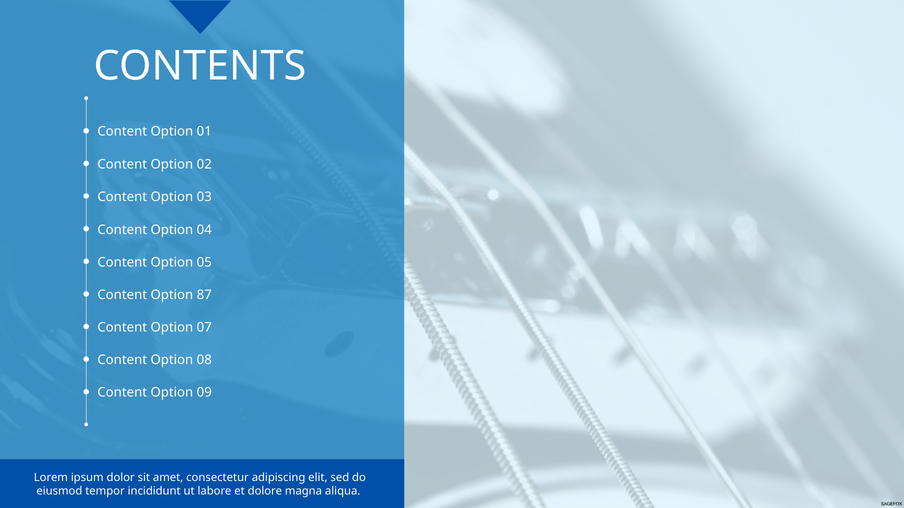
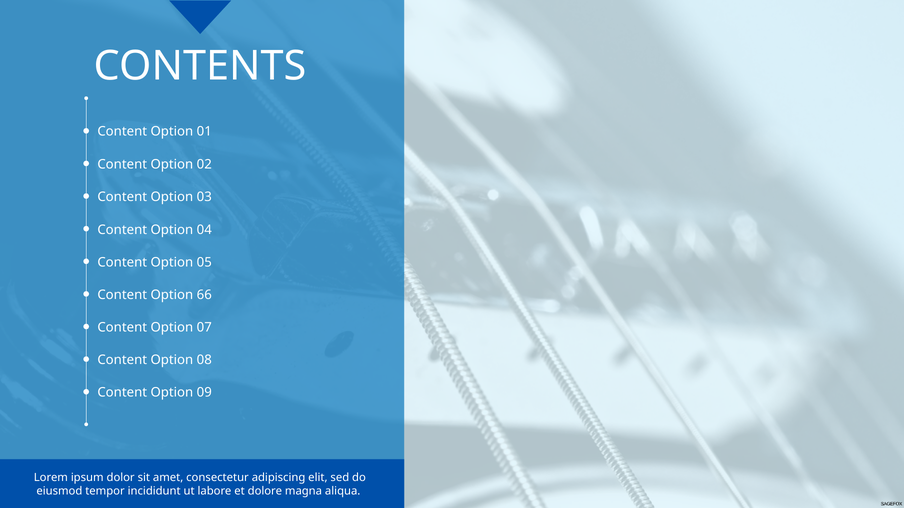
87: 87 -> 66 (204, 295)
